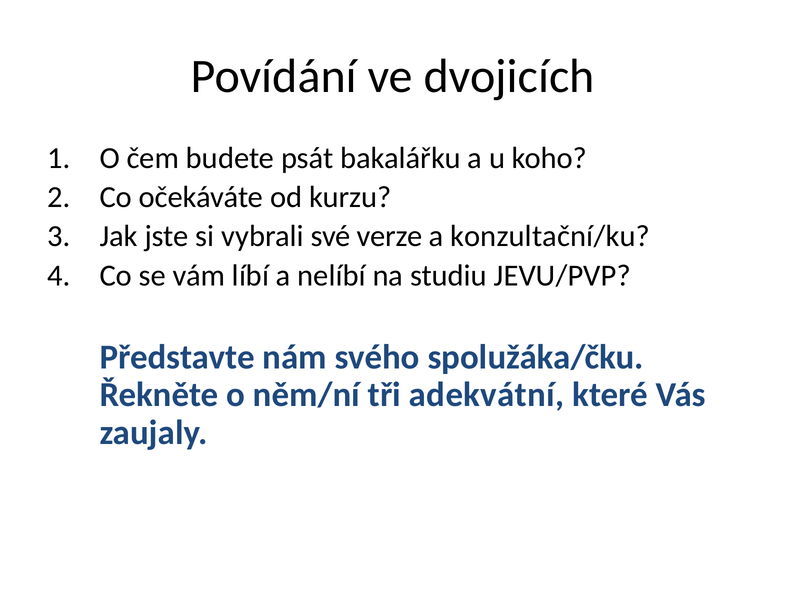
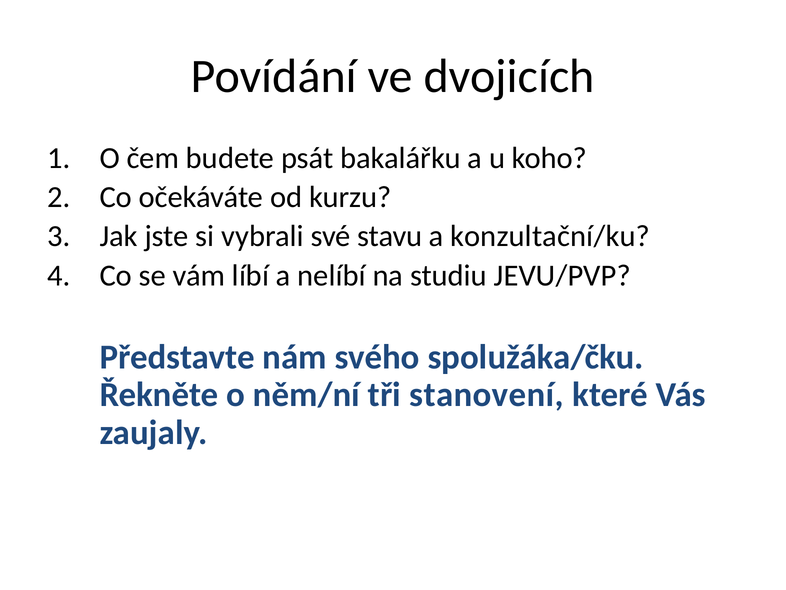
verze: verze -> stavu (390, 236)
adekvátní: adekvátní -> stanovení (487, 394)
